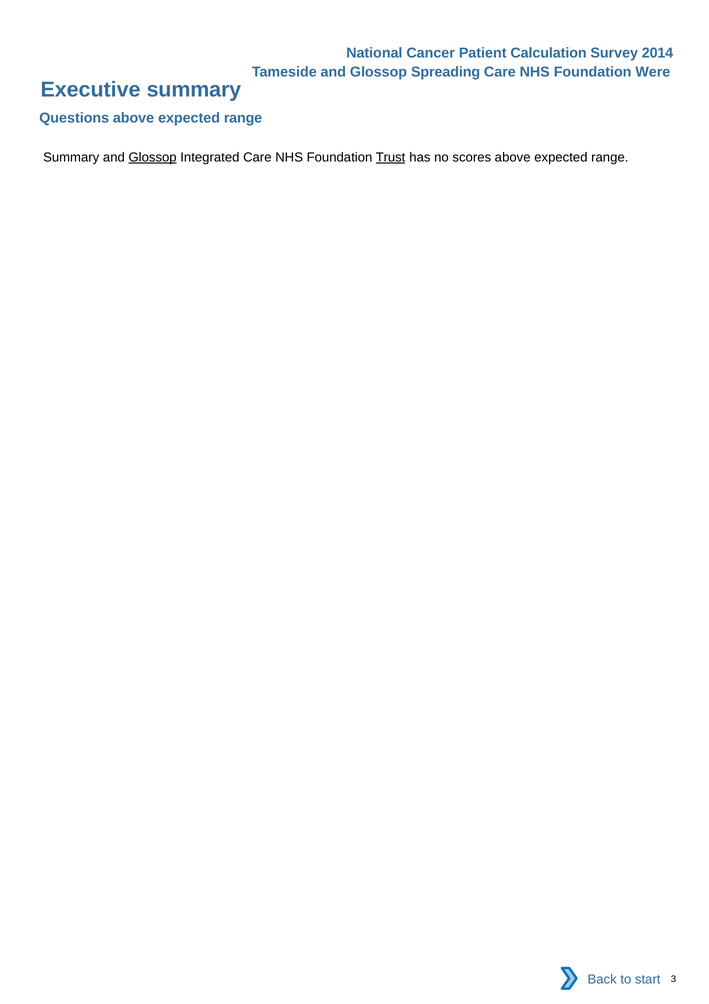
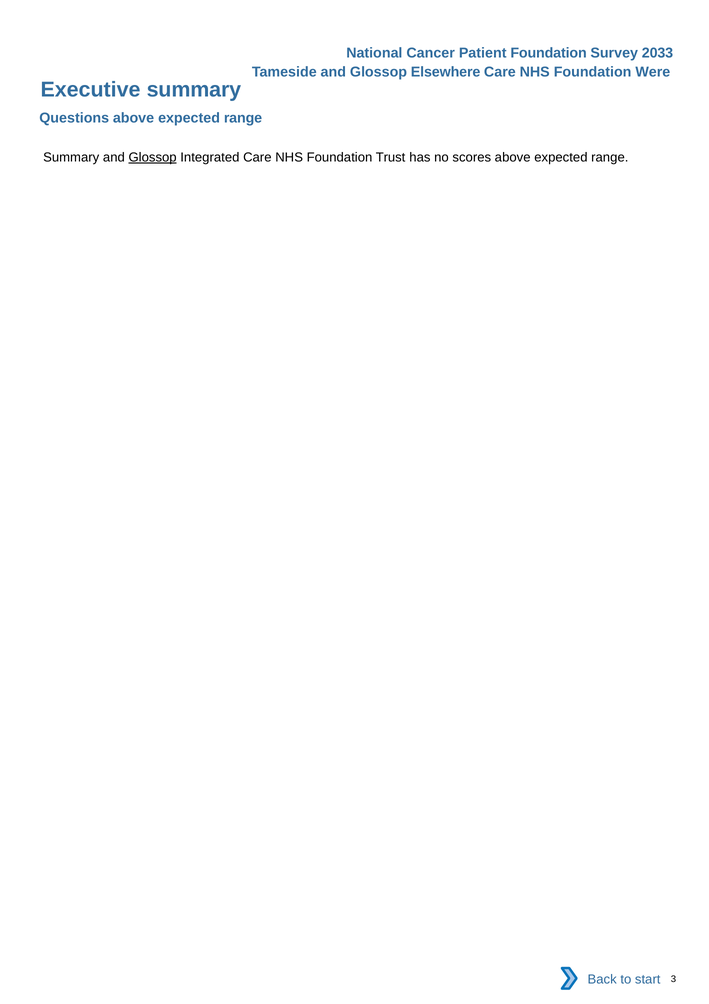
Patient Calculation: Calculation -> Foundation (549, 53)
2014: 2014 -> 2033 (658, 53)
Spreading: Spreading -> Elsewhere (446, 72)
Trust underline: present -> none (391, 157)
